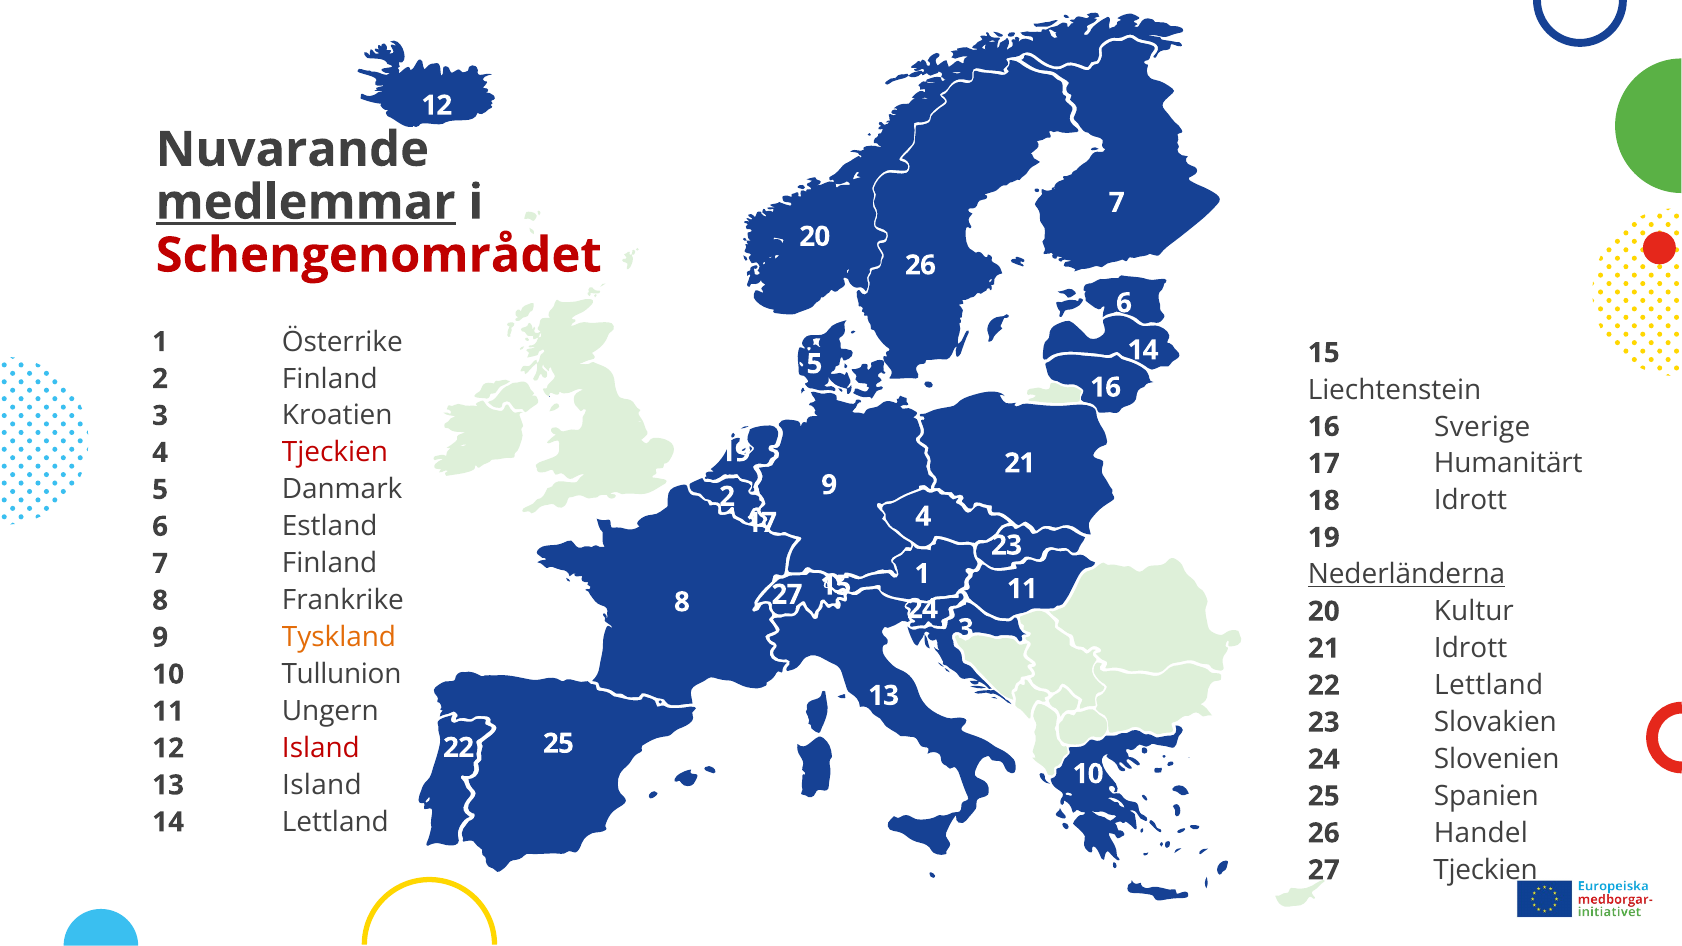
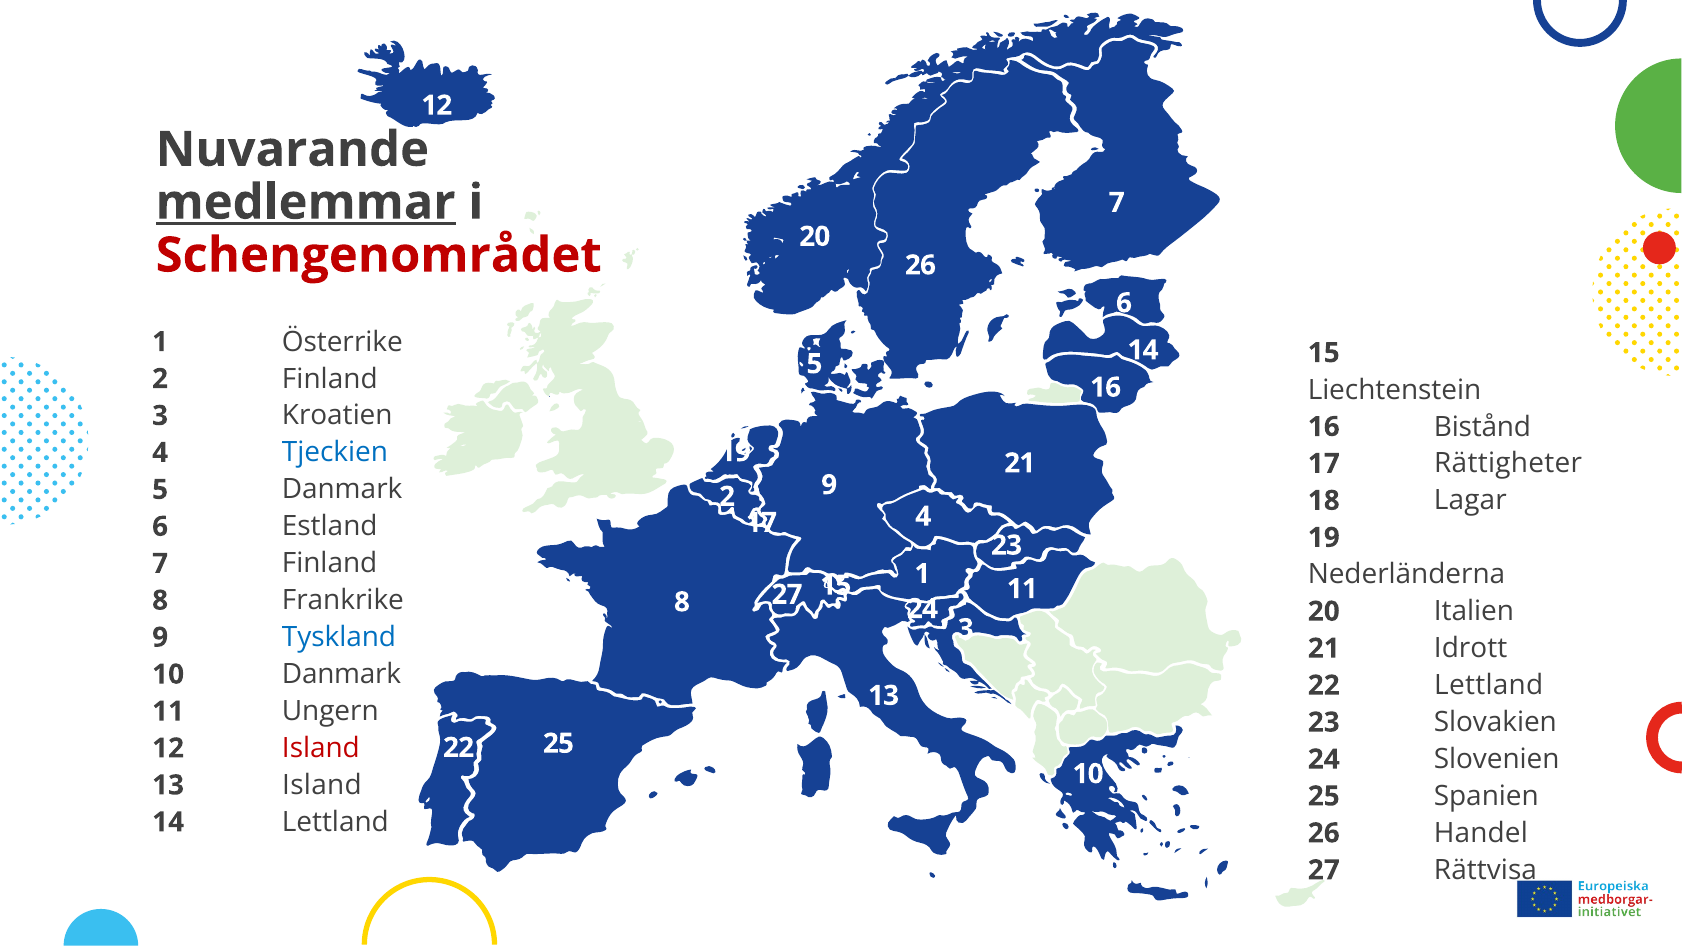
Sverige: Sverige -> Bistånd (1483, 427)
Tjeckien colour: red -> blue (335, 453)
Humanitärt: Humanitärt -> Rättigheter (1508, 464)
18 Idrott: Idrott -> Lagar (1470, 501)
Nederländerna underline: present -> none (1406, 575)
Kultur: Kultur -> Italien (1474, 612)
Tyskland colour: orange -> blue (339, 637)
10 Tullunion: Tullunion -> Danmark (341, 674)
27 Tjeckien: Tjeckien -> Rättvisa (1485, 870)
